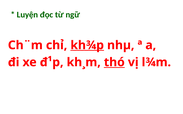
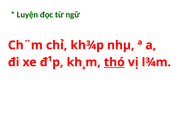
kh¾p underline: present -> none (87, 45)
